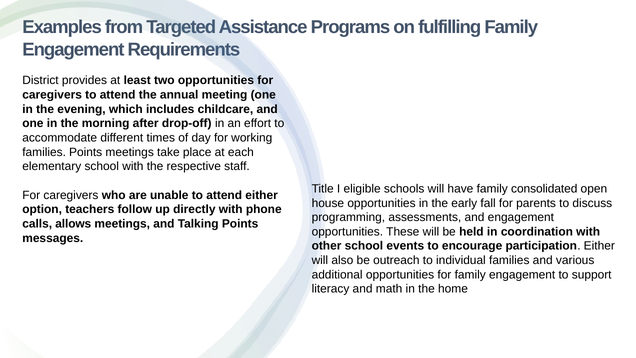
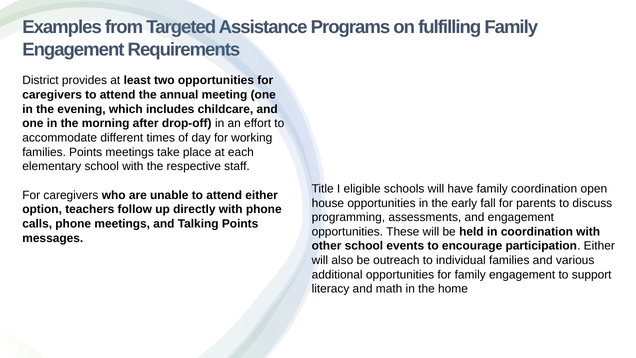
family consolidated: consolidated -> coordination (544, 189)
calls allows: allows -> phone (73, 224)
